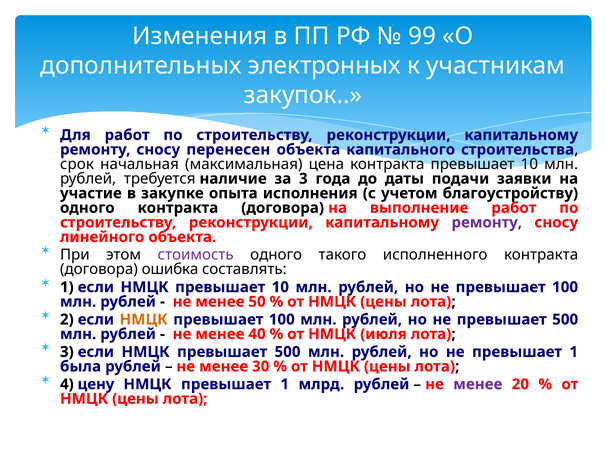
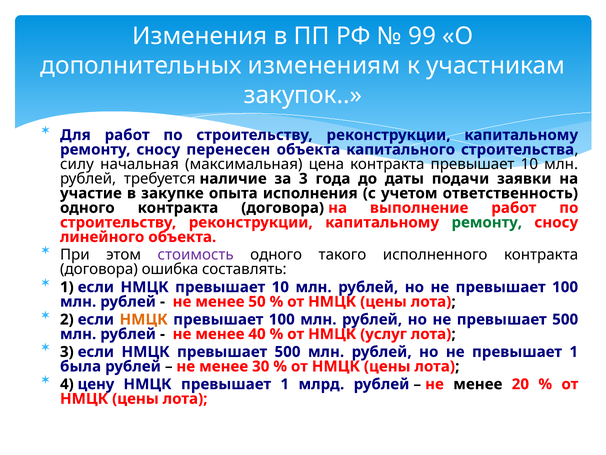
электронных: электронных -> изменениям (324, 66)
срок: срок -> силу (77, 164)
благоустройству: благоустройству -> ответственность (510, 193)
ремонту colour: purple -> green (487, 222)
июля: июля -> услуг (384, 334)
менее colour: purple -> black (478, 384)
